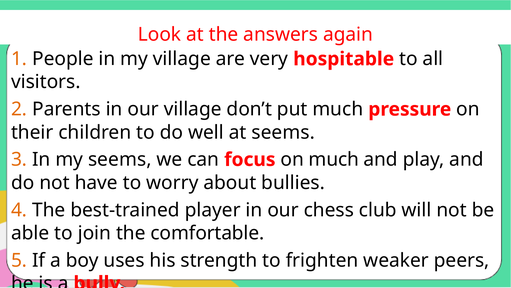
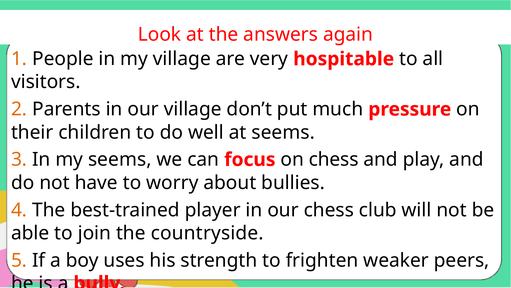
on much: much -> chess (334, 159)
comfortable: comfortable -> countryside (207, 233)
